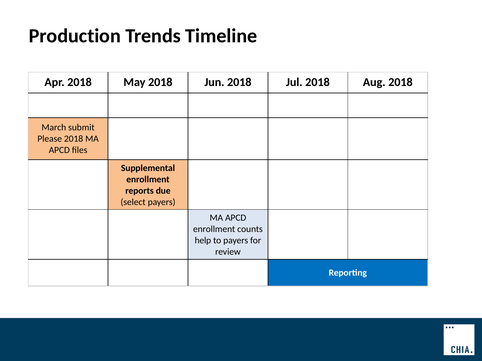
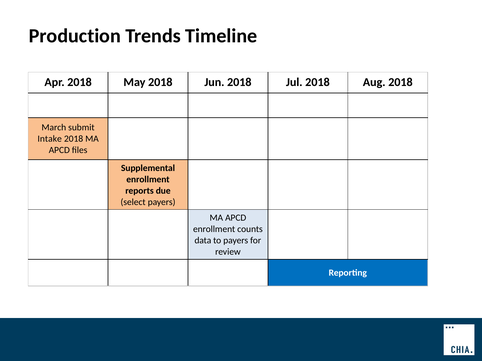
Please: Please -> Intake (50, 139)
help: help -> data (203, 241)
